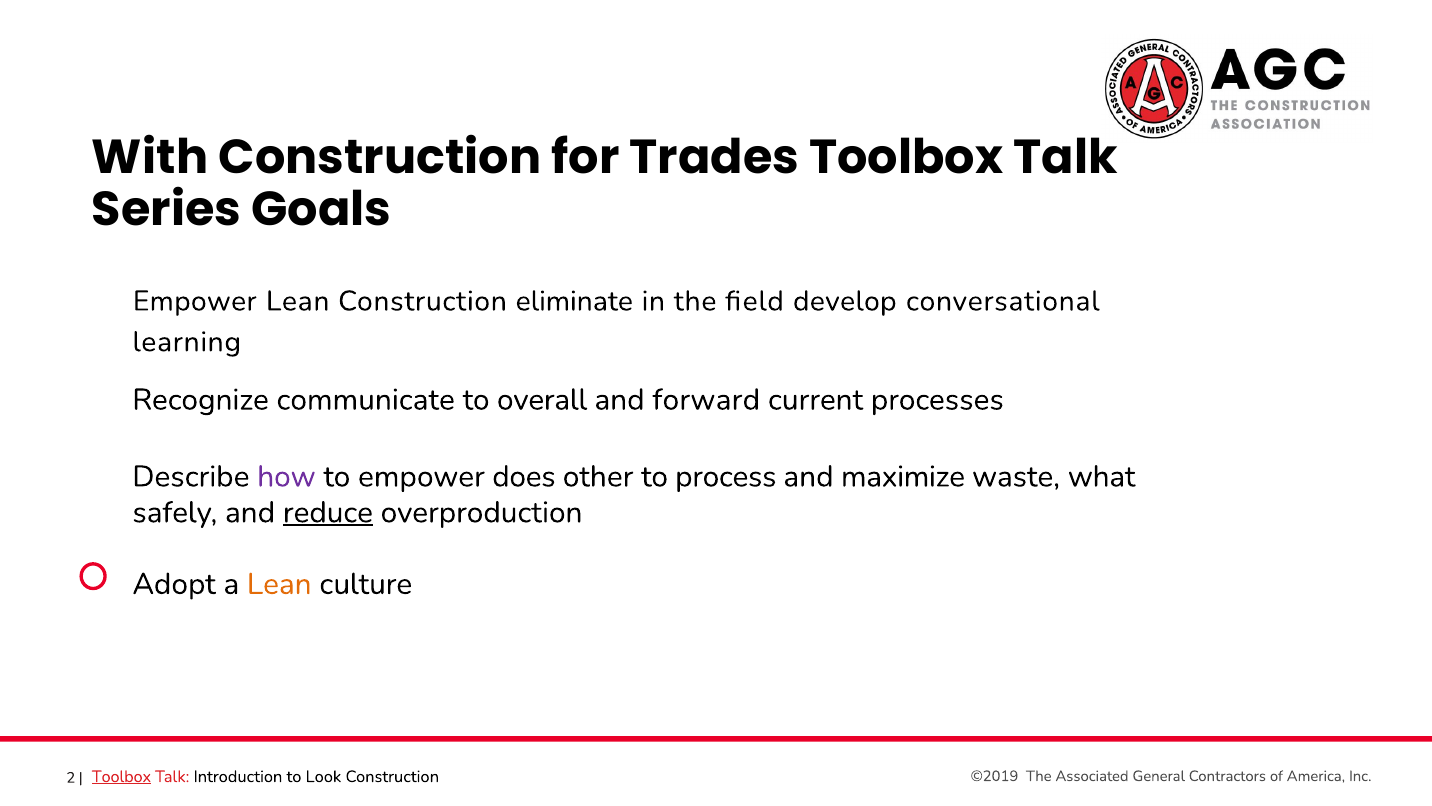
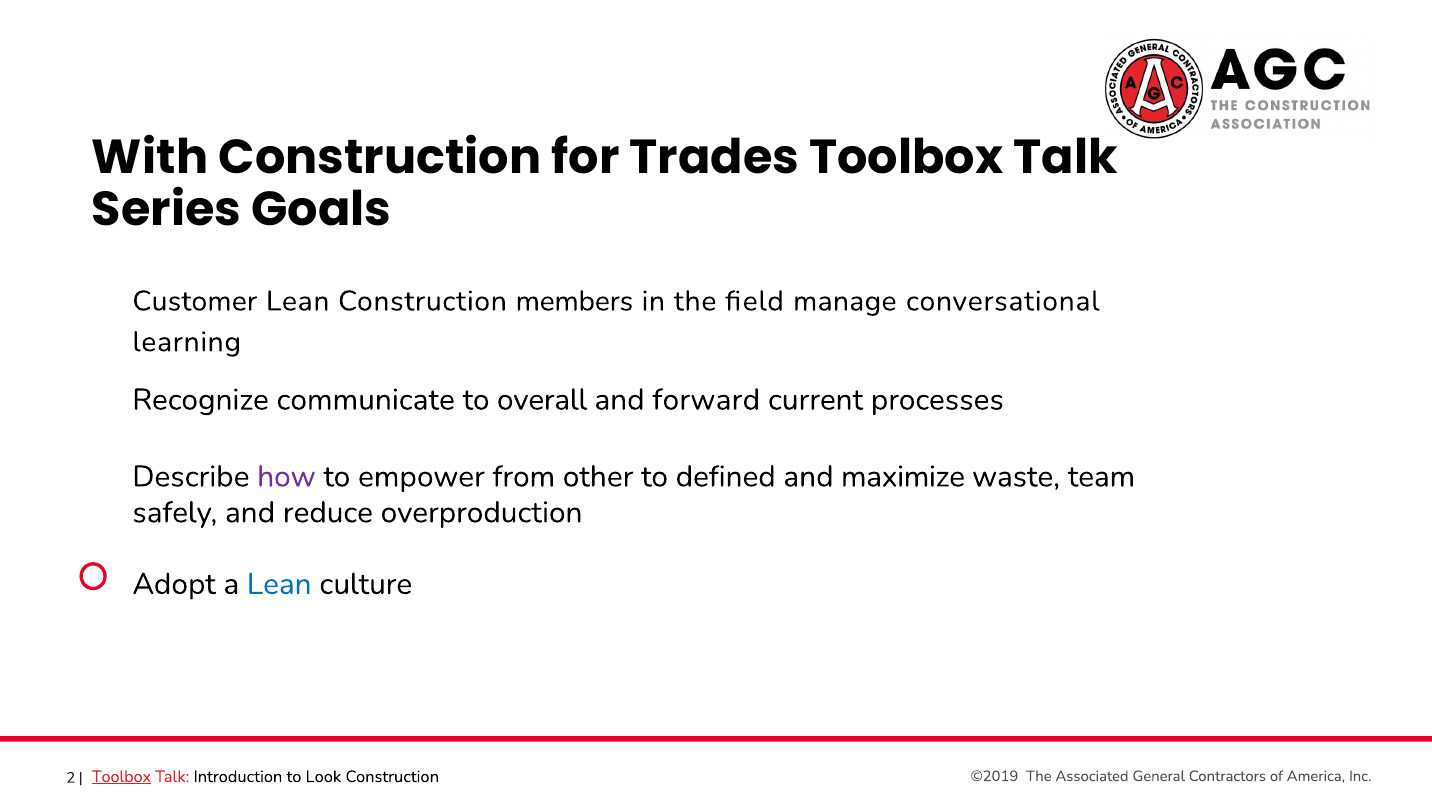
Empower: Empower -> Customer (195, 301)
eliminate: eliminate -> members (574, 301)
develop: develop -> manage (845, 301)
does: does -> from (524, 476)
process: process -> defined (726, 476)
what: what -> team (1101, 476)
reduce underline: present -> none (328, 512)
Lean colour: orange -> blue (279, 584)
